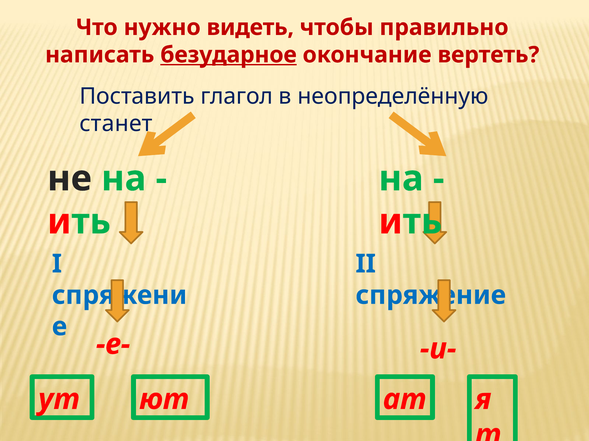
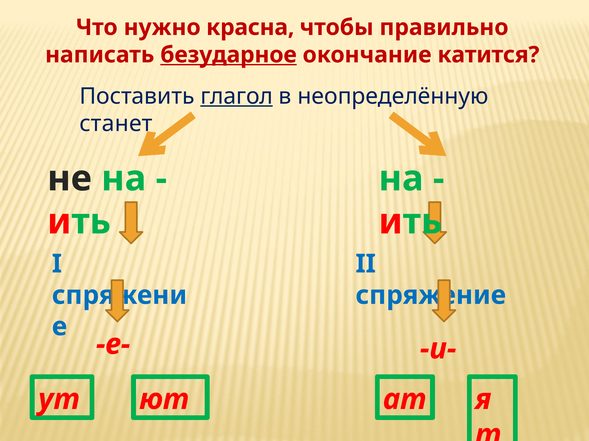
видеть: видеть -> красна (250, 27)
вертеть: вертеть -> катится (488, 55)
глагол underline: none -> present (237, 96)
